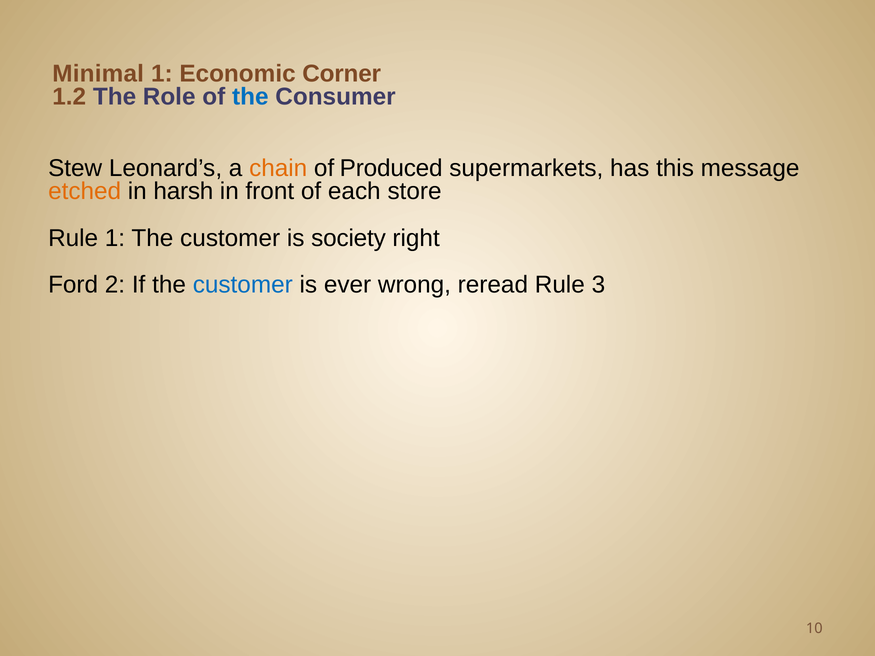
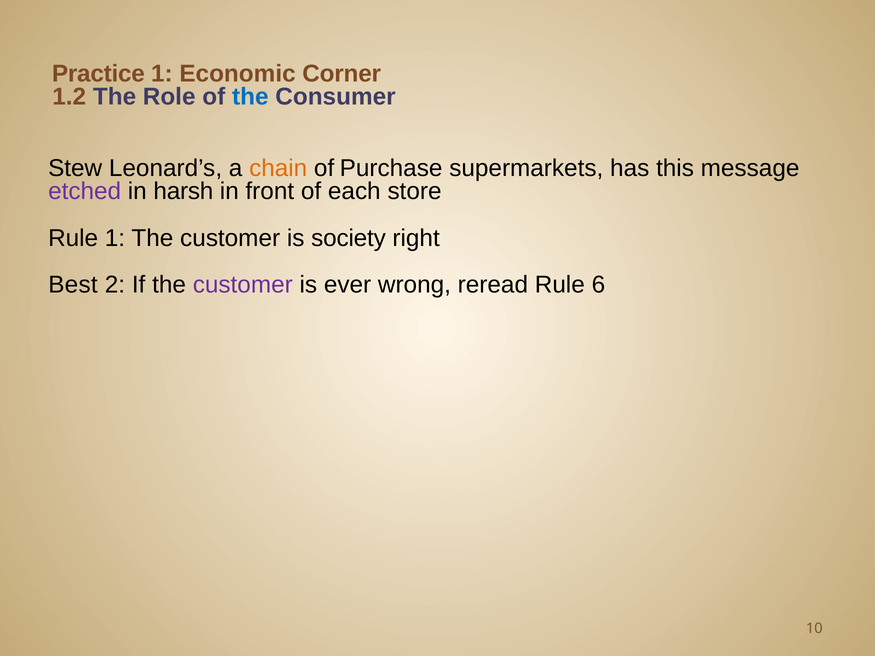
Minimal: Minimal -> Practice (98, 74)
Produced: Produced -> Purchase (391, 168)
etched colour: orange -> purple (85, 192)
Ford: Ford -> Best (73, 285)
customer colour: blue -> purple (243, 285)
3: 3 -> 6 (598, 285)
